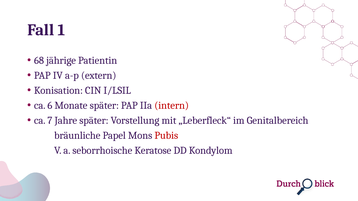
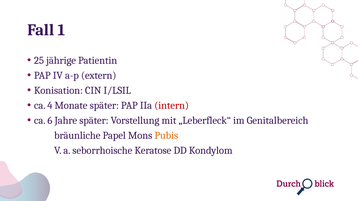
68: 68 -> 25 (39, 61)
6: 6 -> 4 (50, 106)
7: 7 -> 6 (50, 121)
Pubis colour: red -> orange (166, 136)
